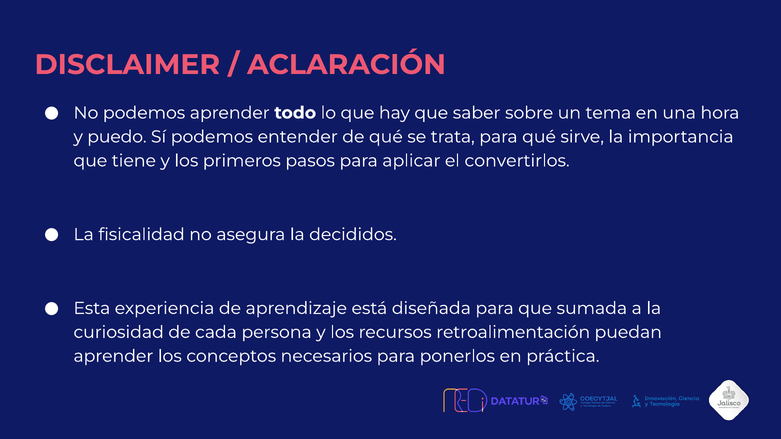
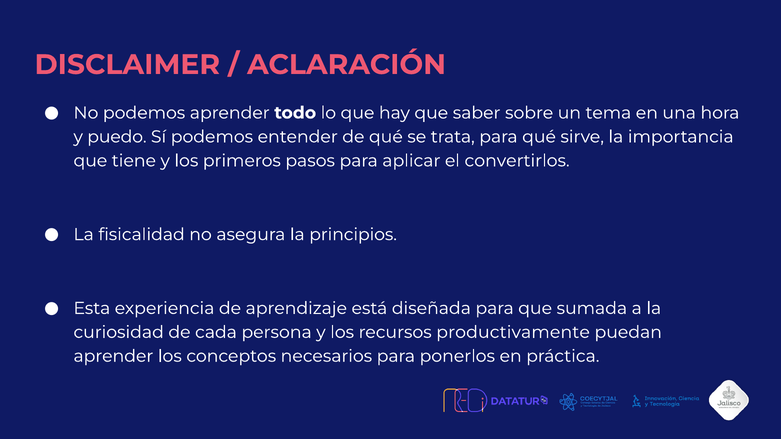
decididos: decididos -> principios (353, 235)
retroalimentación: retroalimentación -> productivamente (513, 332)
